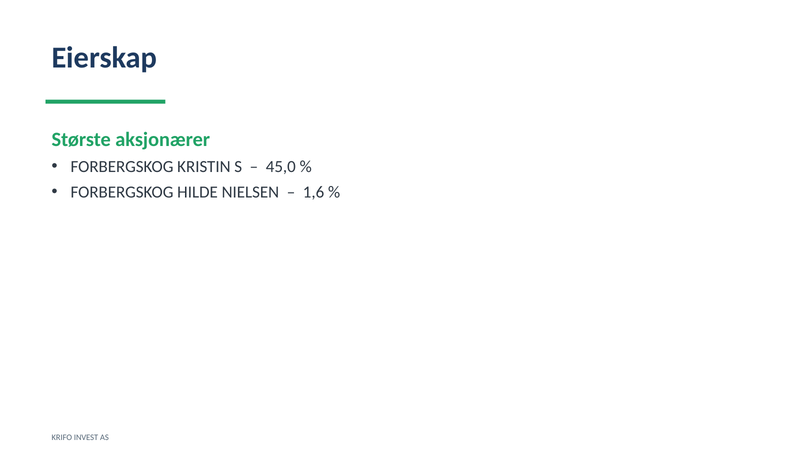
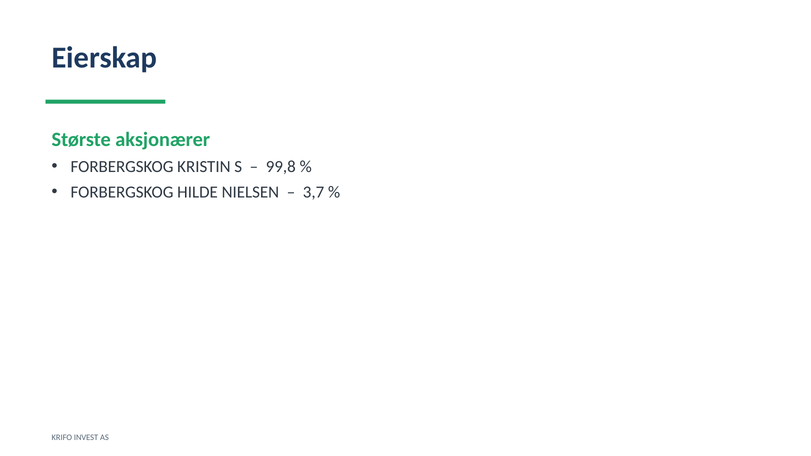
45,0: 45,0 -> 99,8 (281, 167)
1,6: 1,6 -> 3,7 (314, 192)
